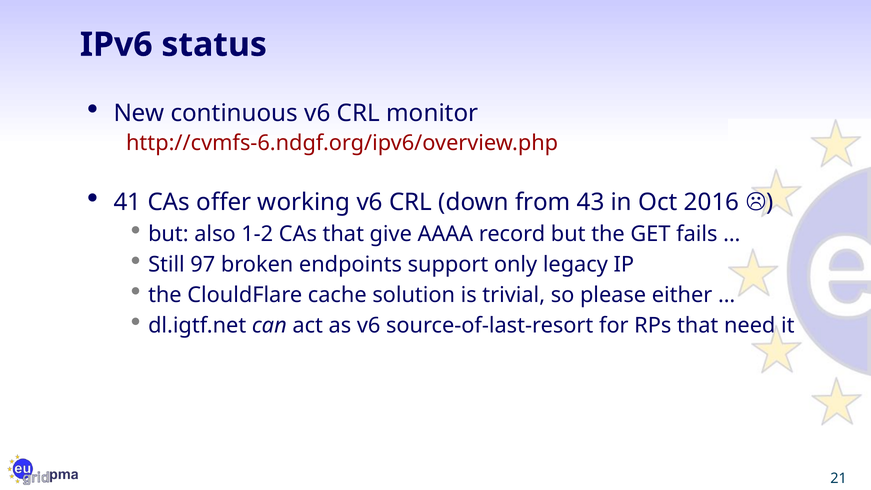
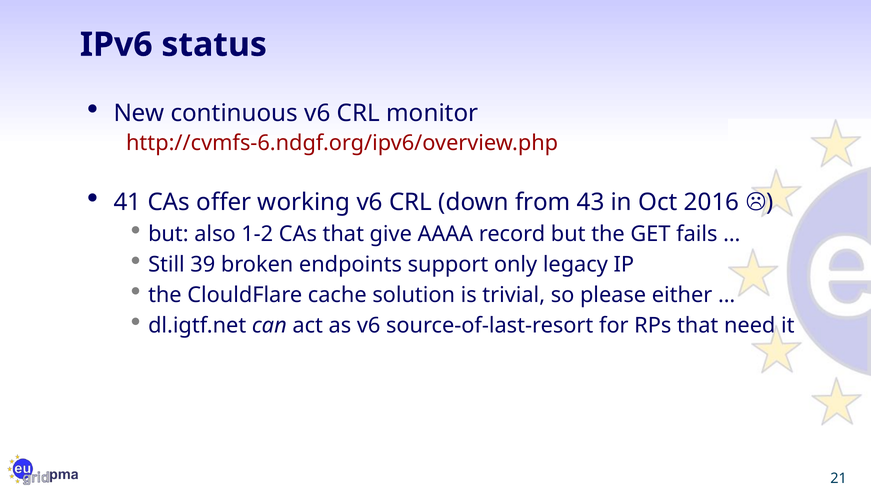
97: 97 -> 39 (203, 265)
